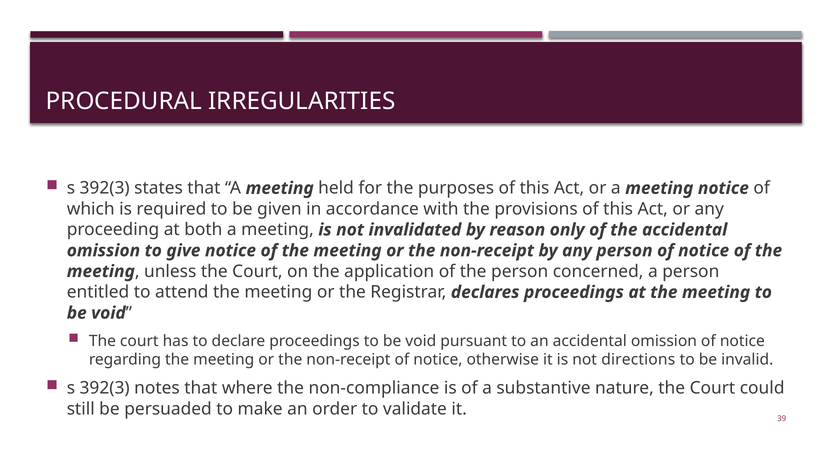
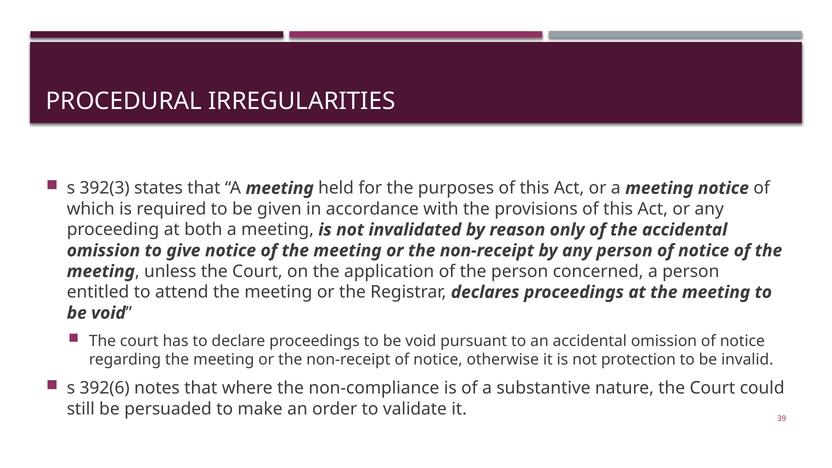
directions: directions -> protection (638, 360)
392(3: 392(3 -> 392(6 (105, 388)
